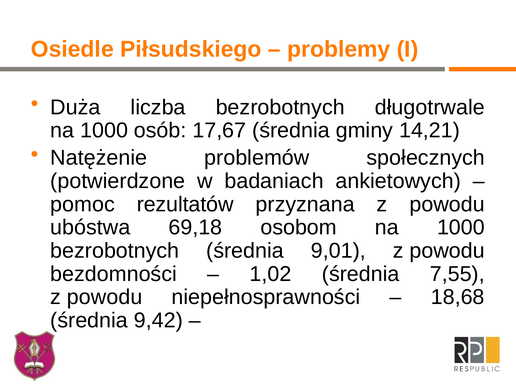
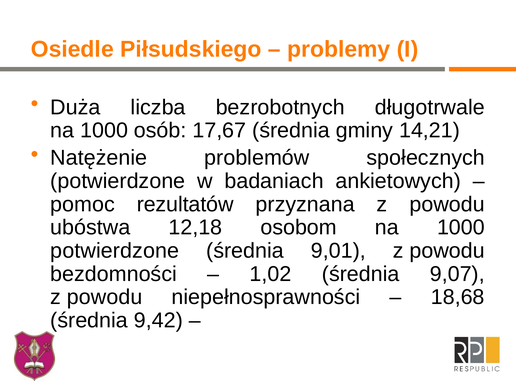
69,18: 69,18 -> 12,18 (195, 228)
bezrobotnych: bezrobotnych -> potwierdzone (115, 251)
7,55: 7,55 -> 9,07 (457, 274)
